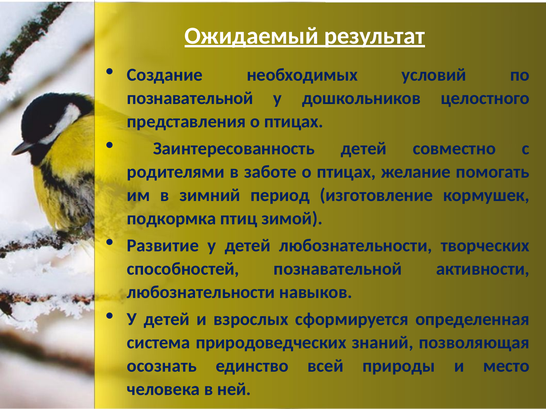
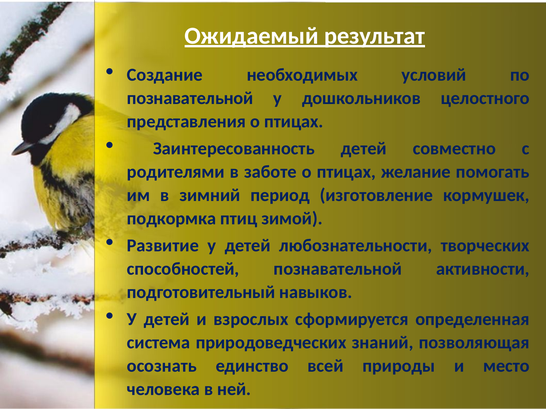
любознательности: любознательности -> подготовительный (201, 293)
